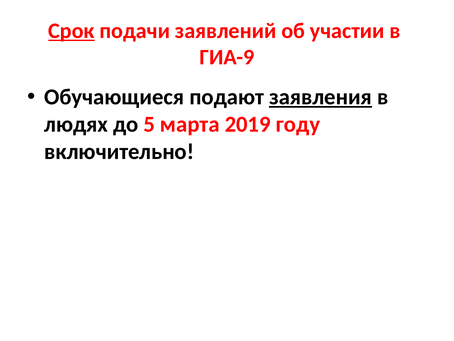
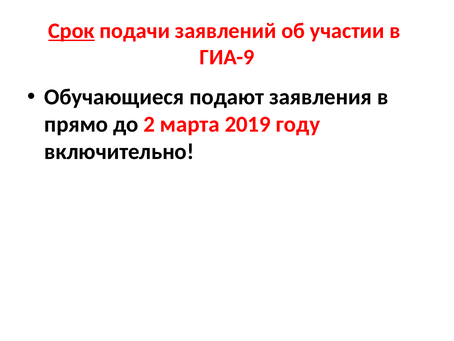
заявления underline: present -> none (320, 97)
людях: людях -> прямо (76, 124)
5: 5 -> 2 (149, 124)
